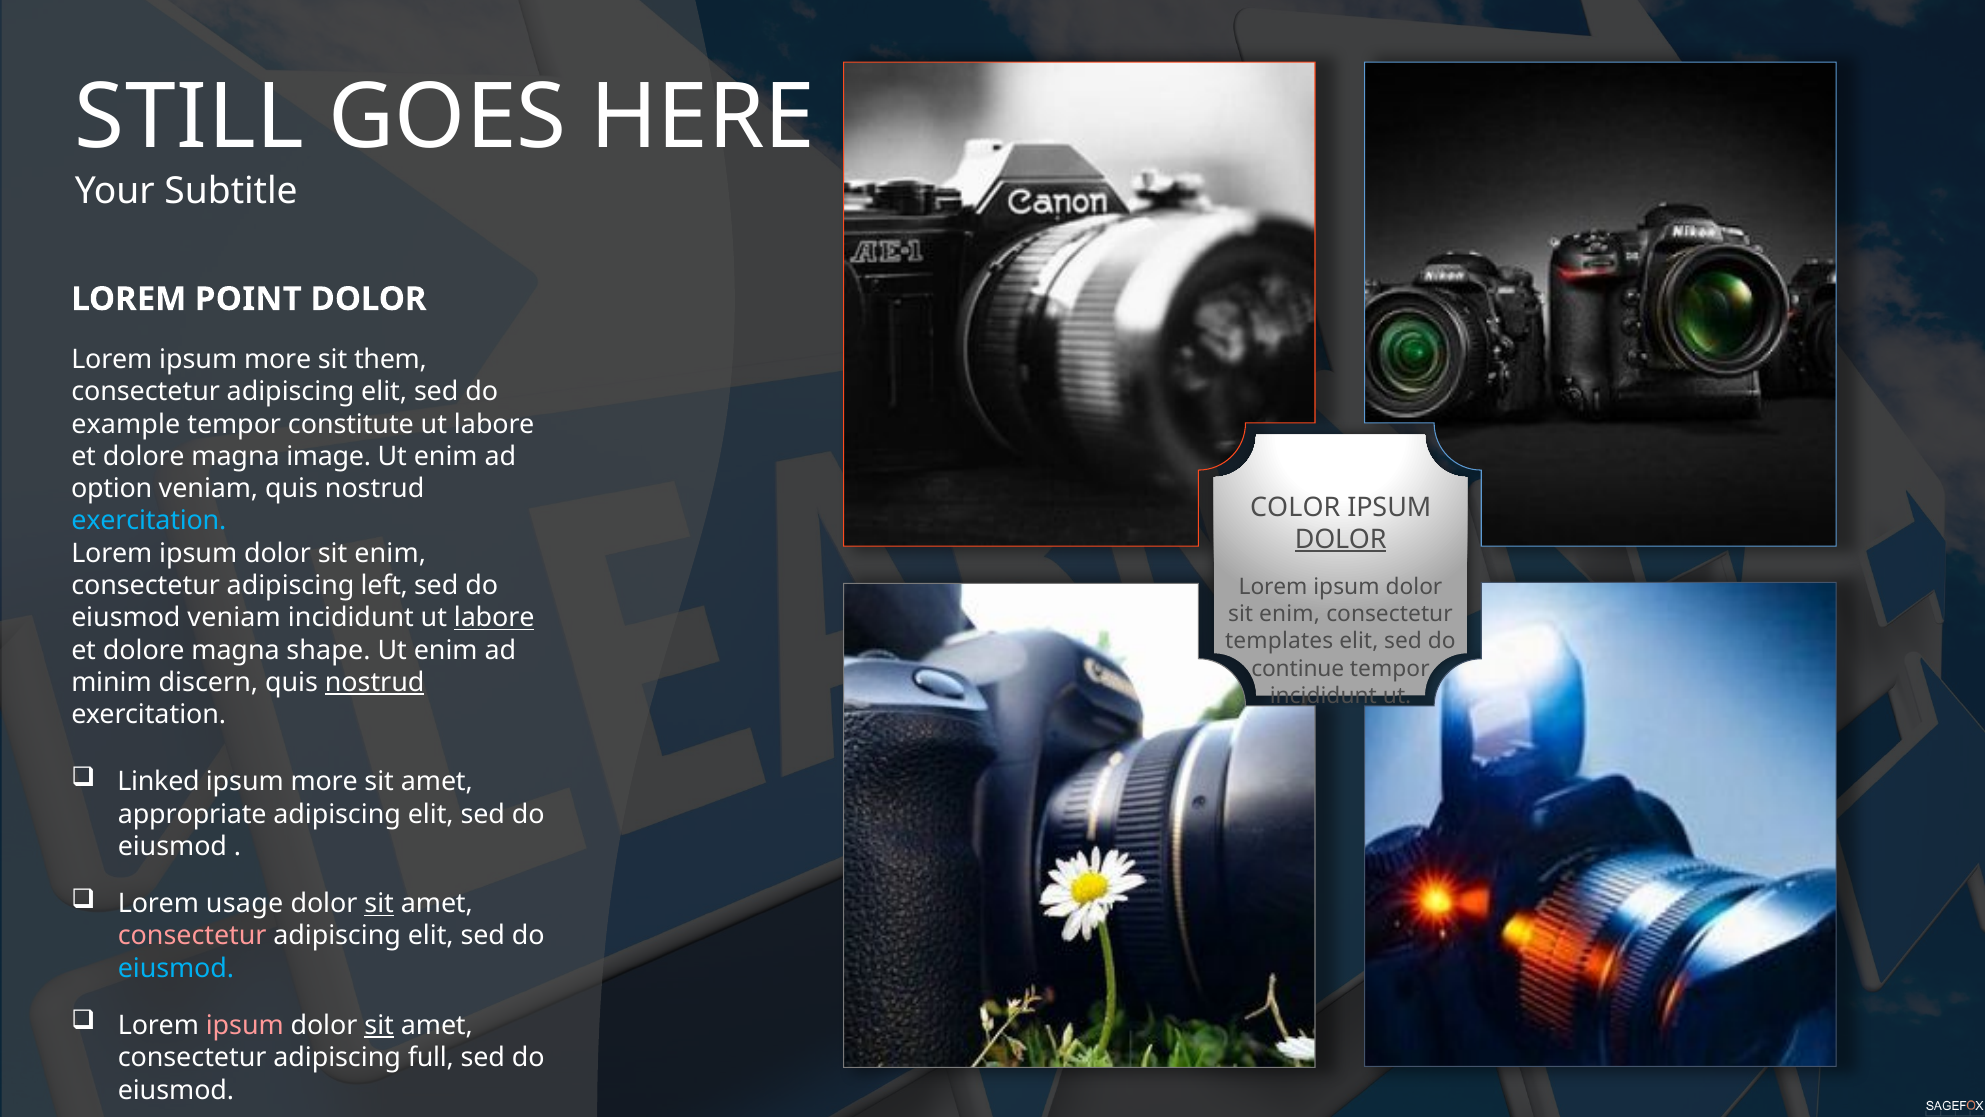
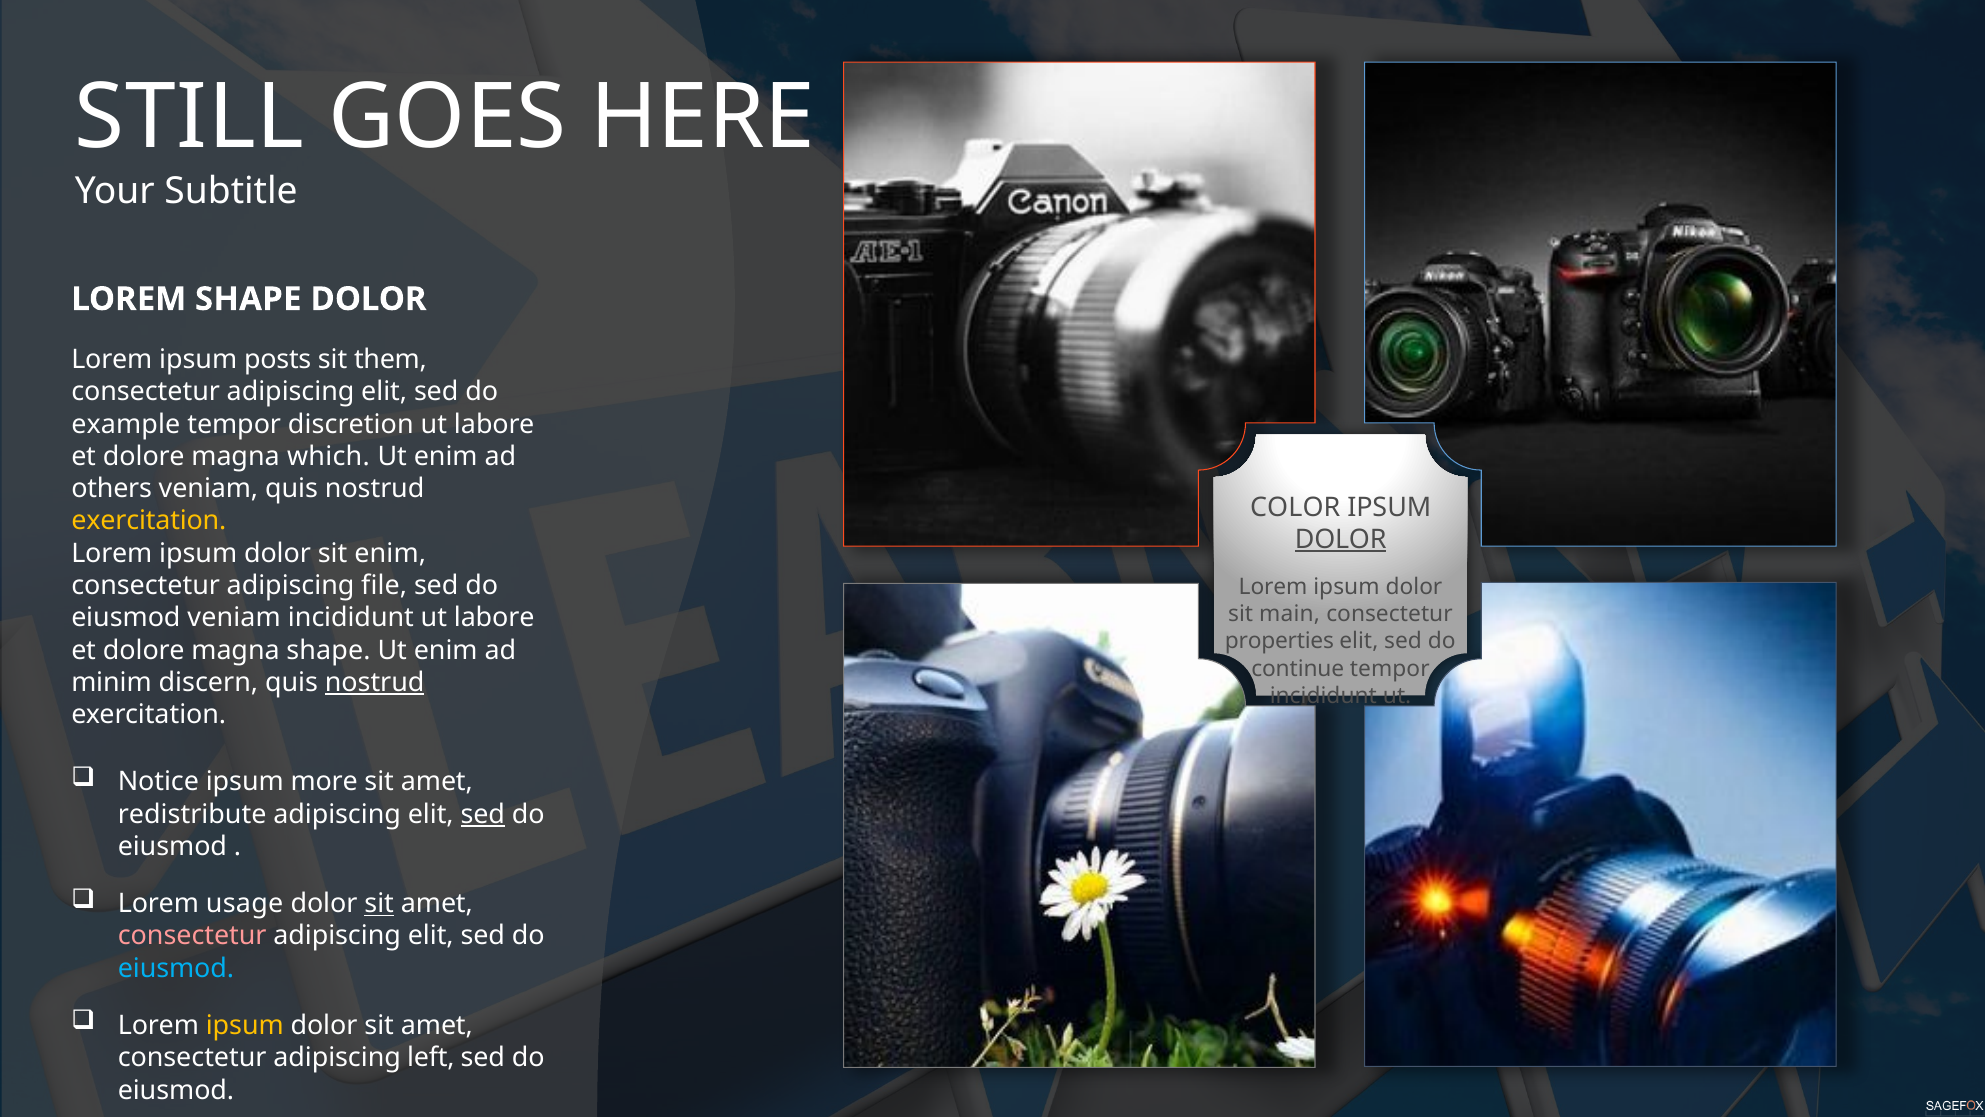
LOREM POINT: POINT -> SHAPE (248, 299)
Lorem ipsum more: more -> posts (278, 359)
constitute: constitute -> discretion (351, 424)
image: image -> which (328, 456)
option: option -> others (112, 489)
exercitation colour: light blue -> yellow (149, 521)
left: left -> file (384, 585)
enim: enim -> main (1290, 614)
labore underline: present -> none (494, 618)
templates: templates -> properties (1279, 641)
Linked: Linked -> Notice (158, 782)
appropriate: appropriate -> redistribute (192, 814)
sed underline: none -> present (483, 814)
ipsum colour: pink -> yellow (245, 1025)
sit underline: present -> none (379, 1025)
full: full -> left (431, 1057)
